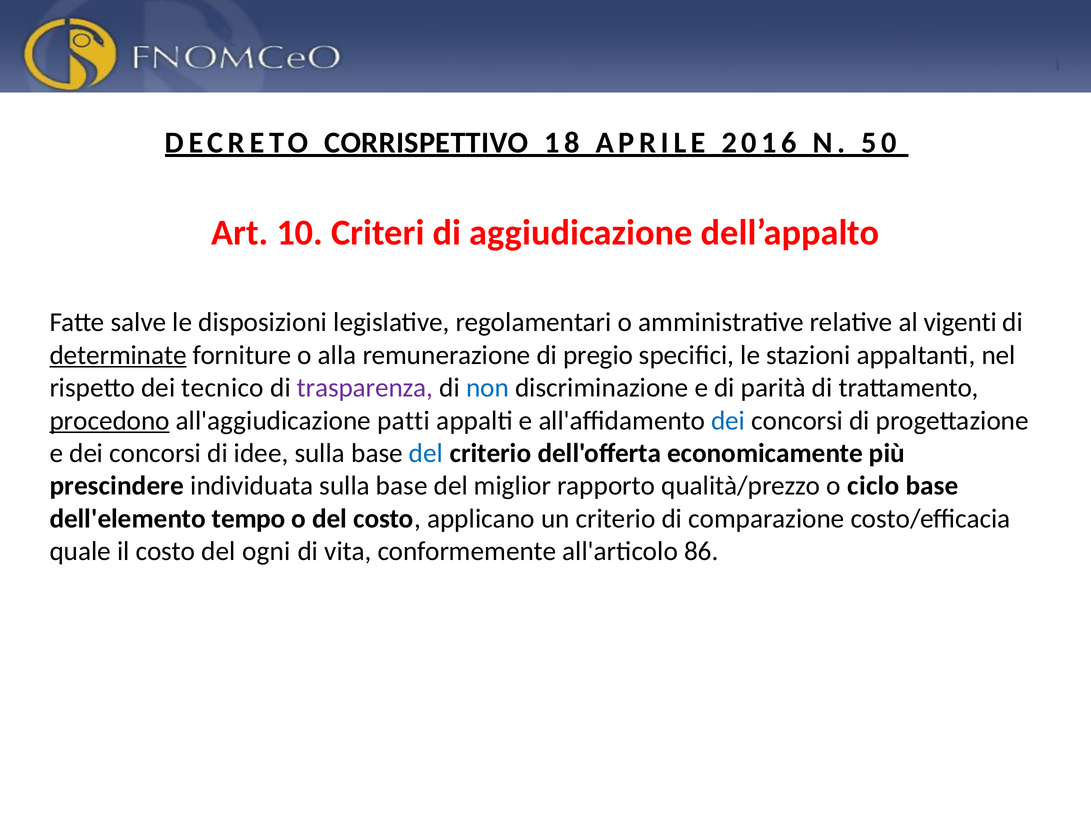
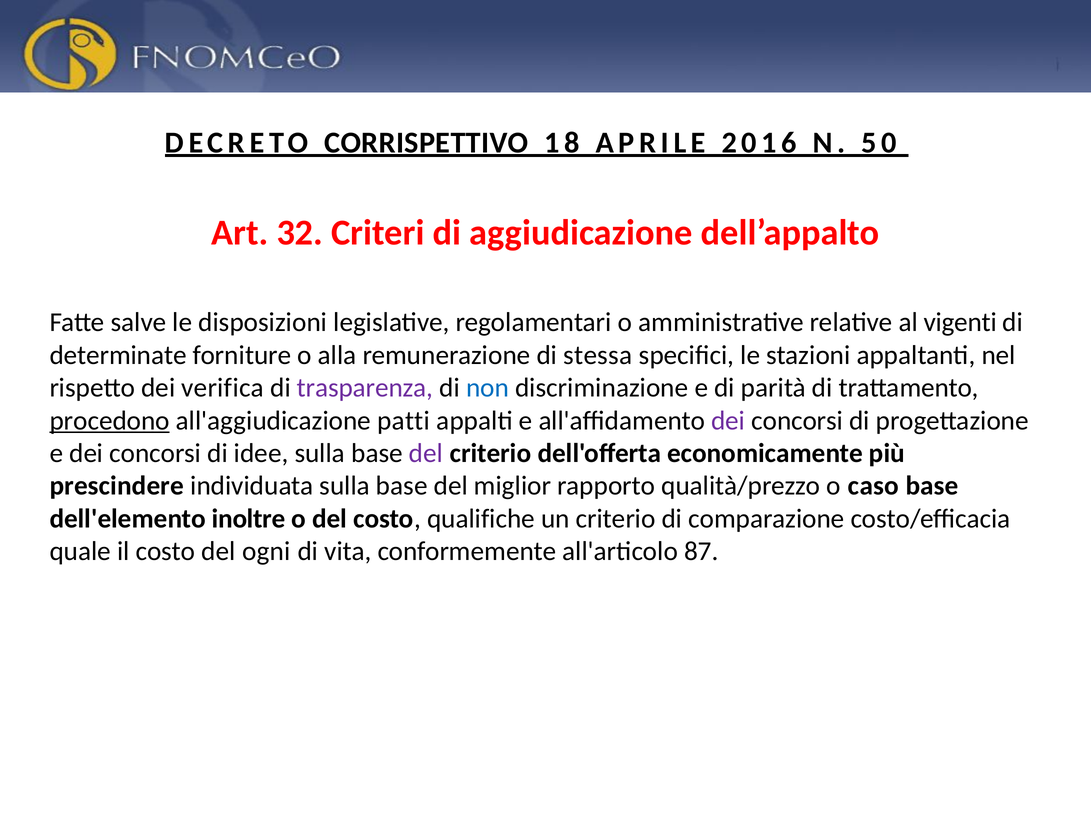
10: 10 -> 32 (300, 233)
determinate underline: present -> none (118, 355)
pregio: pregio -> stessa (598, 355)
tecnico: tecnico -> verifica (223, 388)
dei colour: blue -> purple (728, 421)
del colour: blue -> purple (426, 453)
ciclo: ciclo -> caso (873, 486)
tempo: tempo -> inoltre (249, 519)
applicano: applicano -> qualifiche (481, 519)
86: 86 -> 87 (701, 552)
